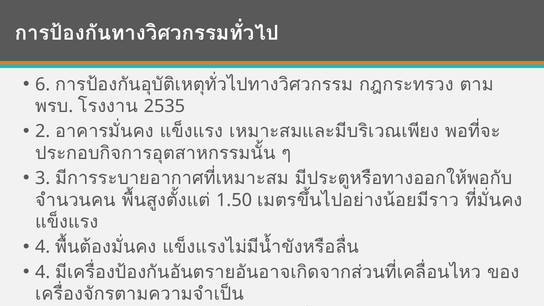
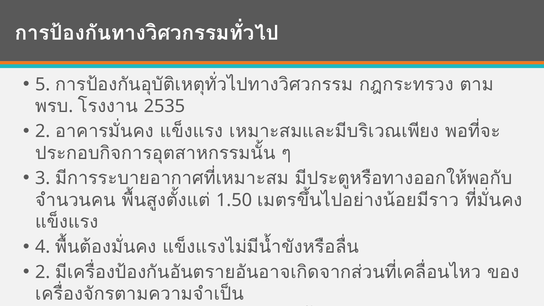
6: 6 -> 5 (43, 84)
4: 4 -> 2 (43, 272)
